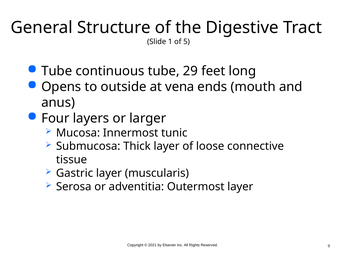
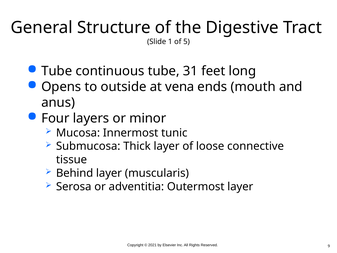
29: 29 -> 31 (190, 71)
larger: larger -> minor (148, 118)
Gastric: Gastric -> Behind (75, 173)
